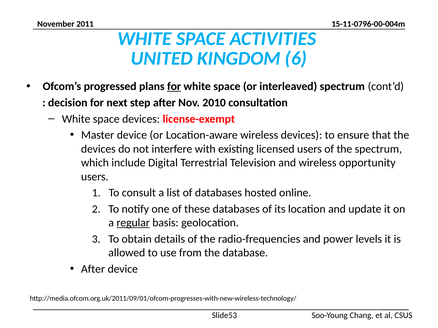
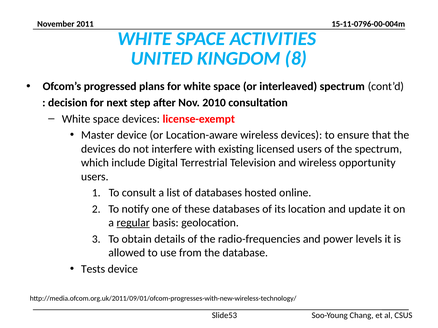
6: 6 -> 8 (296, 58)
for underline: present -> none (174, 87)
After: After -> Tests (93, 269)
